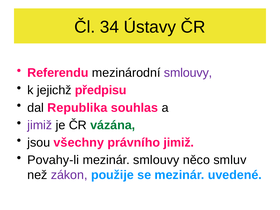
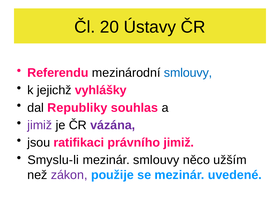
34: 34 -> 20 (109, 27)
smlouvy colour: purple -> blue (188, 73)
předpisu: předpisu -> vyhlášky (101, 90)
Republika: Republika -> Republiky (77, 108)
vázána colour: green -> purple (113, 125)
všechny: všechny -> ratifikaci (79, 143)
Povahy-li: Povahy-li -> Smyslu-li (53, 160)
smluv: smluv -> užším (230, 160)
